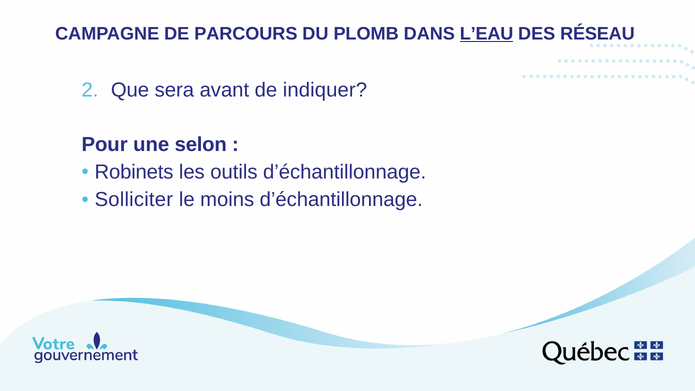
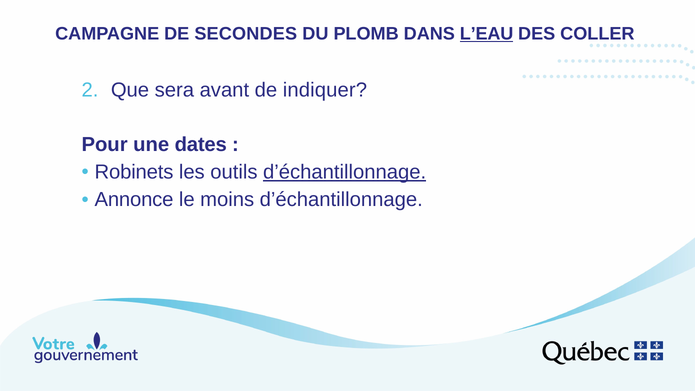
PARCOURS: PARCOURS -> SECONDES (246, 34)
RÉSEAU: RÉSEAU -> COLLER (597, 34)
selon: selon -> dates (201, 144)
d’échantillonnage underline: none -> present (345, 172)
Solliciter: Solliciter -> Annonce (134, 200)
